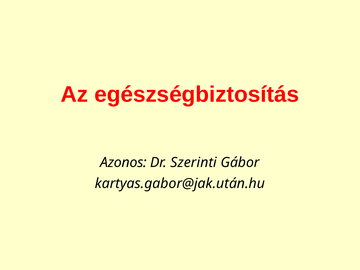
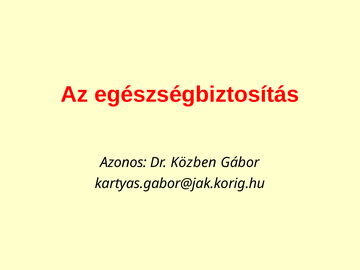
Szerinti: Szerinti -> Közben (194, 162)
kartyas.gabor@jak.után.hu: kartyas.gabor@jak.után.hu -> kartyas.gabor@jak.korig.hu (180, 183)
